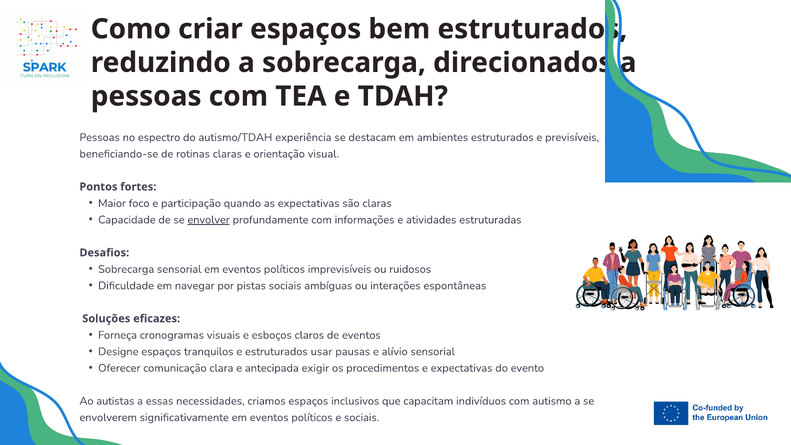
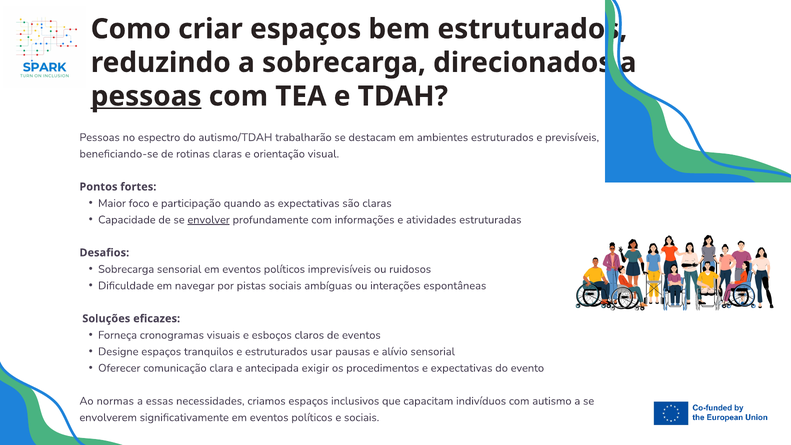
pessoas underline: none -> present (146, 96)
experiência: experiência -> trabalharão (303, 137)
autistas: autistas -> normas (115, 401)
